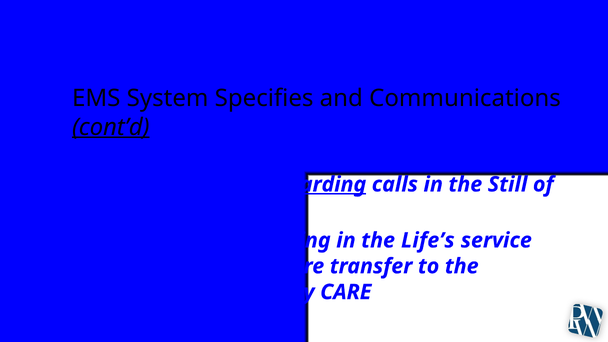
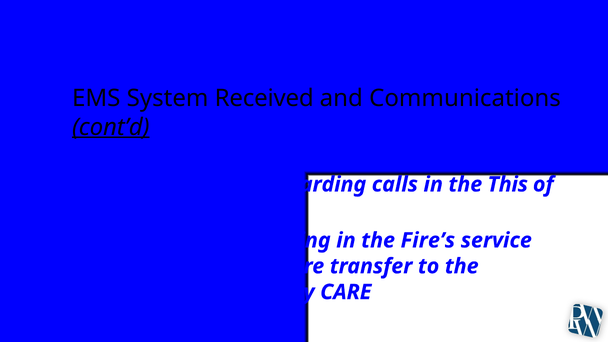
Specifies: Specifies -> Received (264, 98)
regarding underline: present -> none (316, 184)
Still: Still -> This (508, 184)
Life’s: Life’s -> Fire’s (428, 240)
